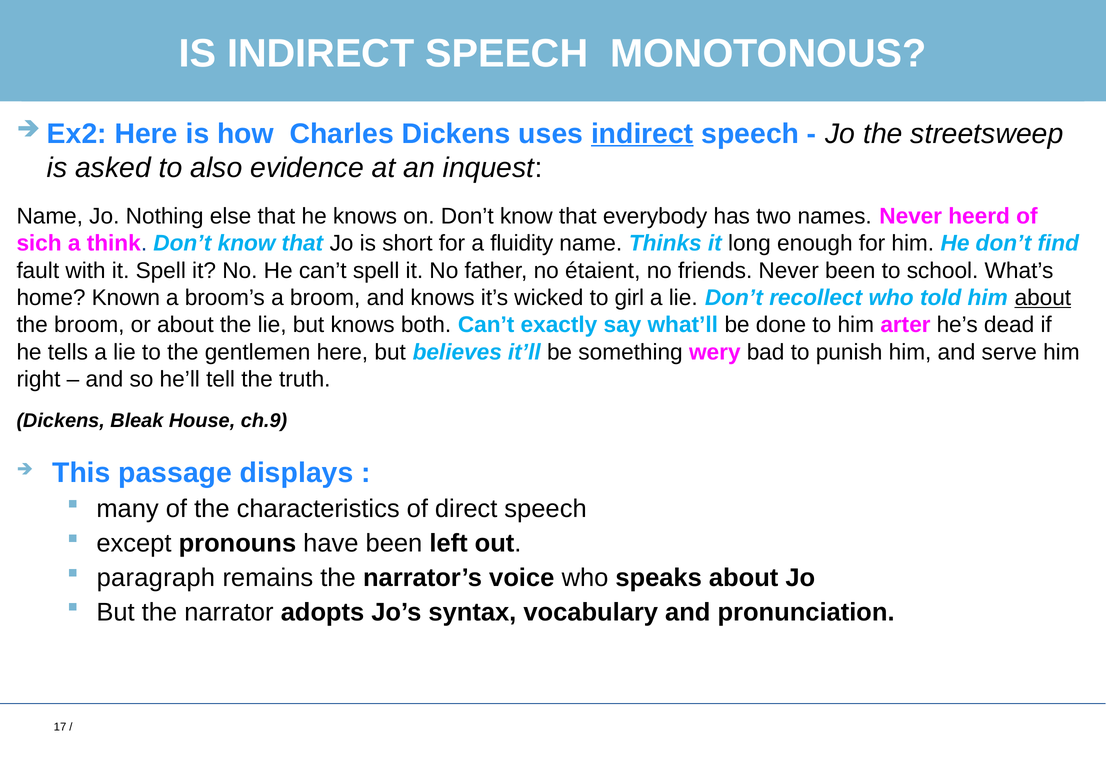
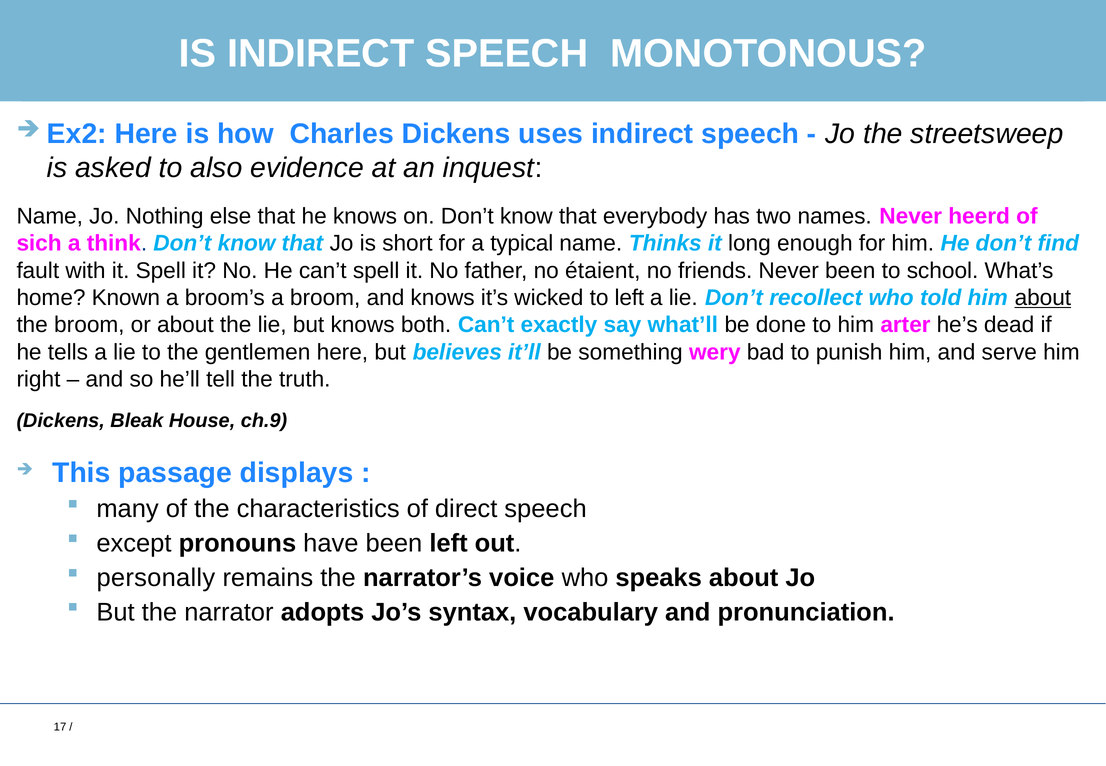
indirect underline: present -> none (642, 134)
fluidity: fluidity -> typical (522, 243)
to girl: girl -> left (629, 298)
paragraph: paragraph -> personally (156, 578)
